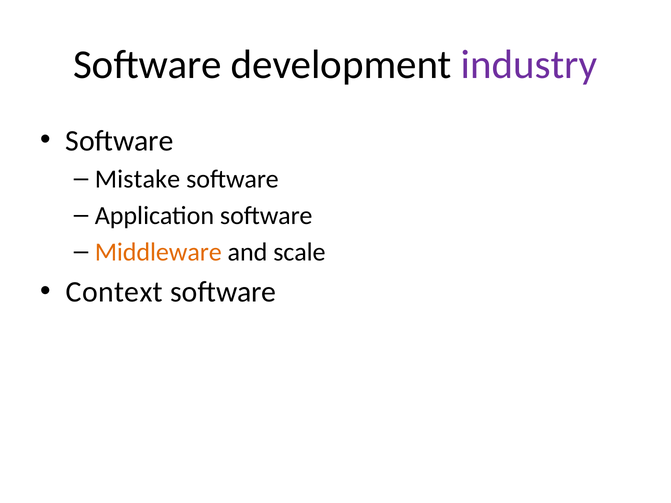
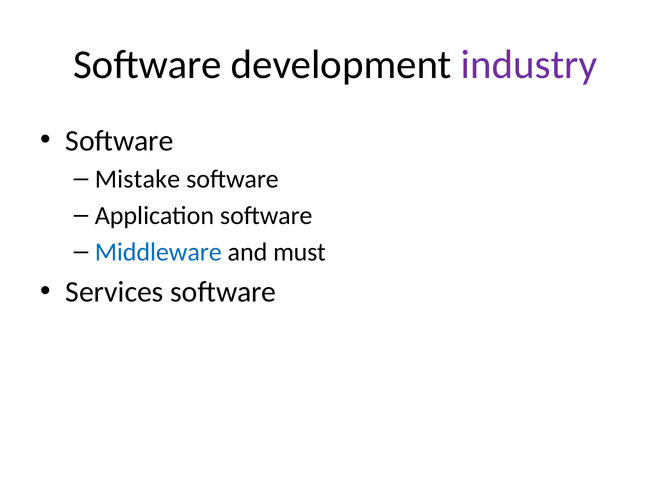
Middleware colour: orange -> blue (158, 252)
scale: scale -> must (299, 252)
Context: Context -> Services (114, 292)
